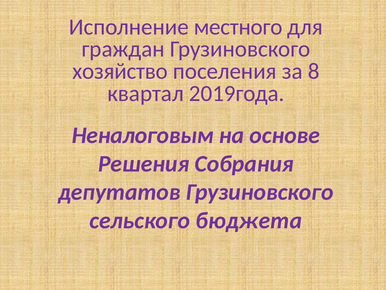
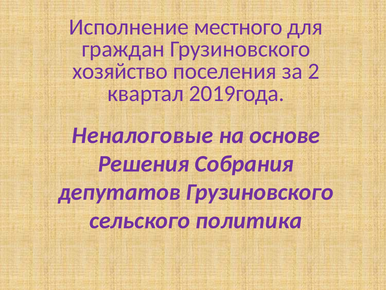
8: 8 -> 2 (314, 71)
Неналоговым: Неналоговым -> Неналоговые (143, 135)
бюджета: бюджета -> политика (249, 220)
